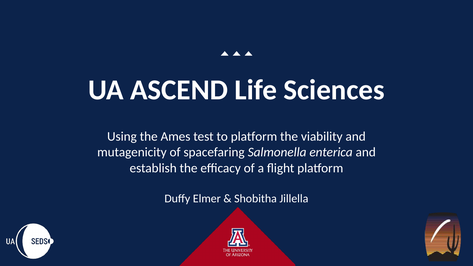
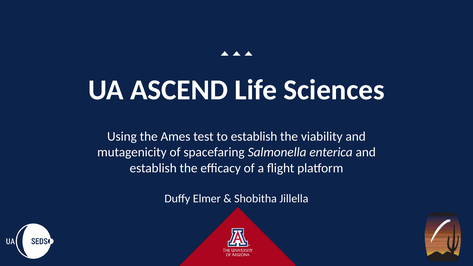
to platform: platform -> establish (254, 137)
